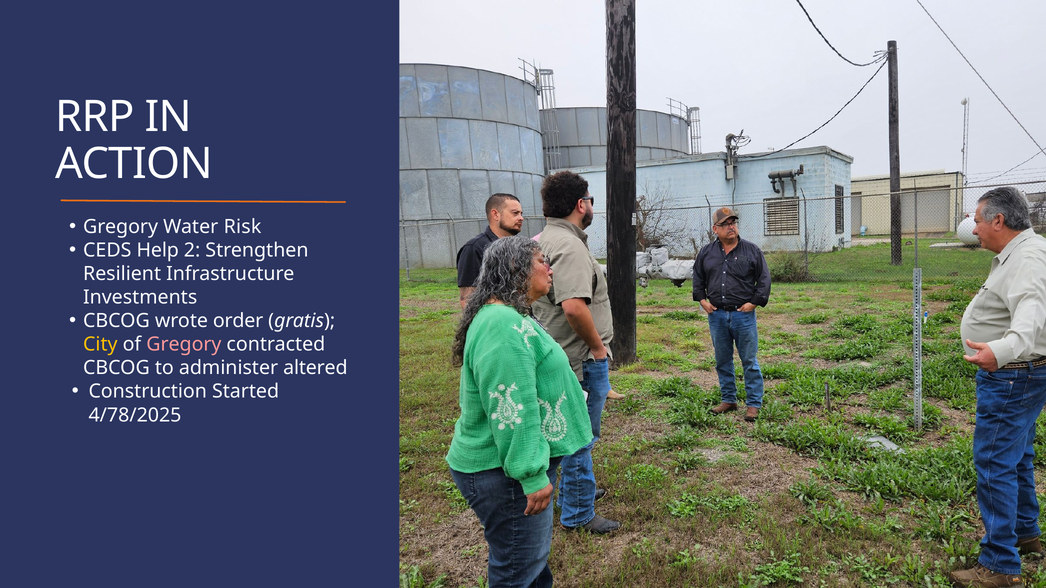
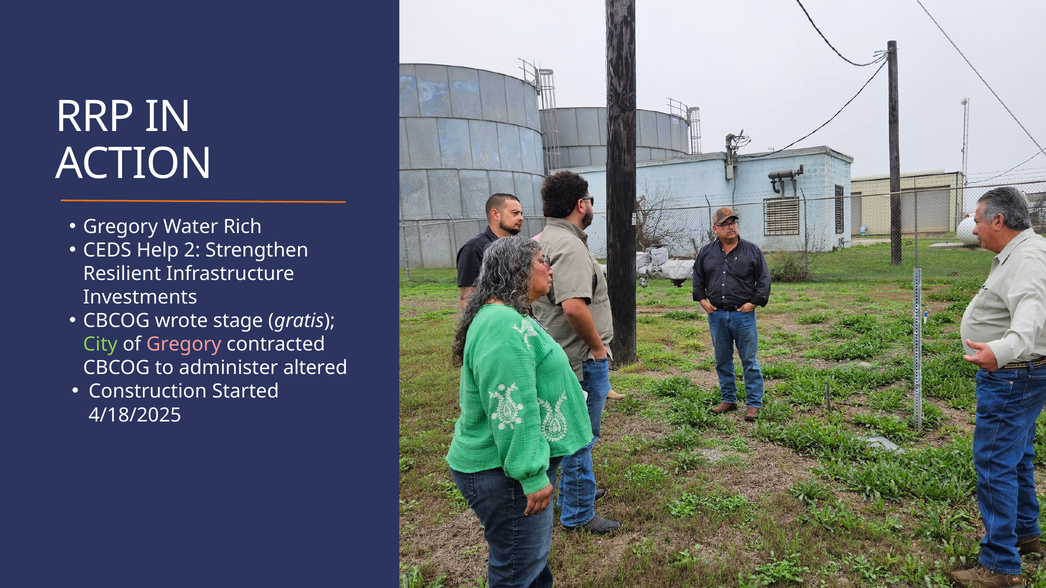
Risk: Risk -> Rich (243, 227)
order: order -> stage (238, 321)
City colour: yellow -> light green (100, 345)
4/78/2025: 4/78/2025 -> 4/18/2025 (135, 415)
